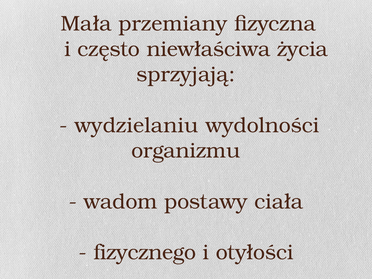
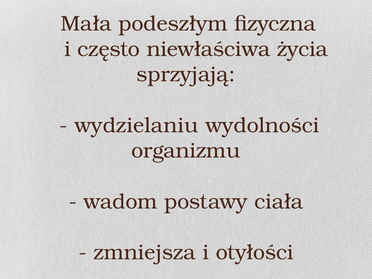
przemiany: przemiany -> podeszłym (173, 24)
fizycznego: fizycznego -> zmniejsza (145, 252)
